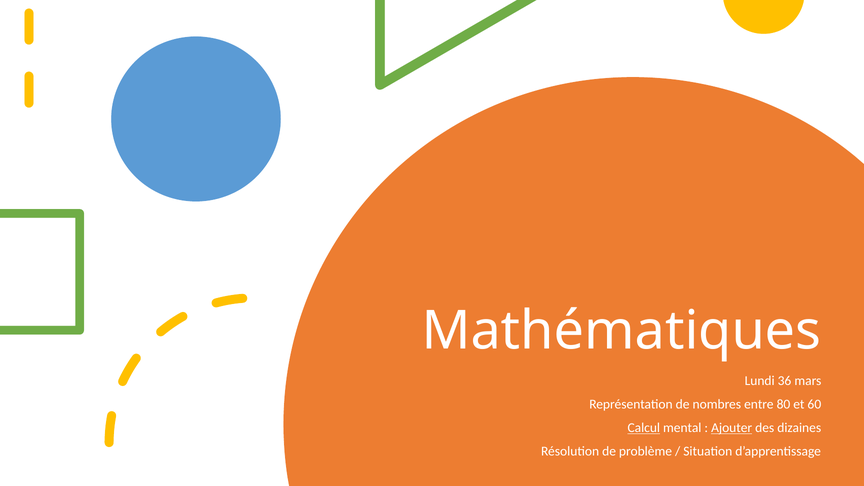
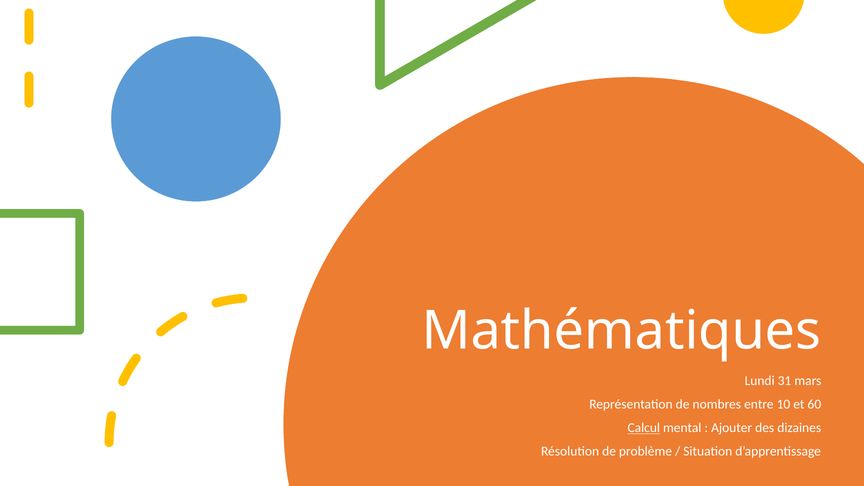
36: 36 -> 31 (784, 381)
80: 80 -> 10 (783, 404)
Ajouter underline: present -> none (732, 428)
